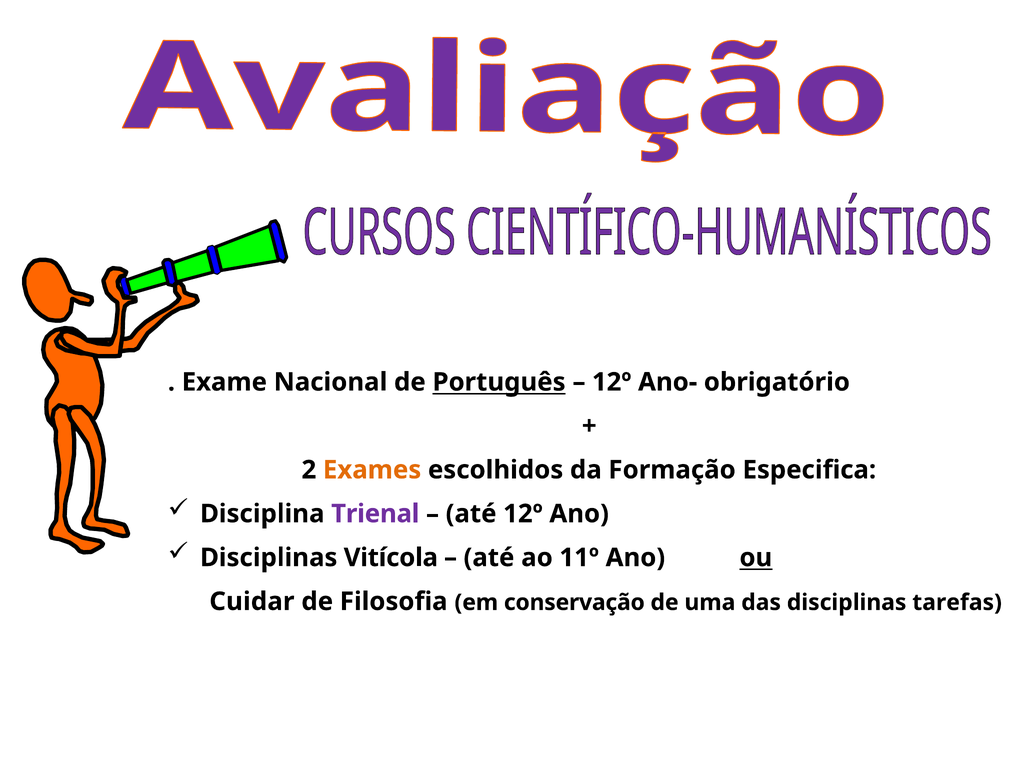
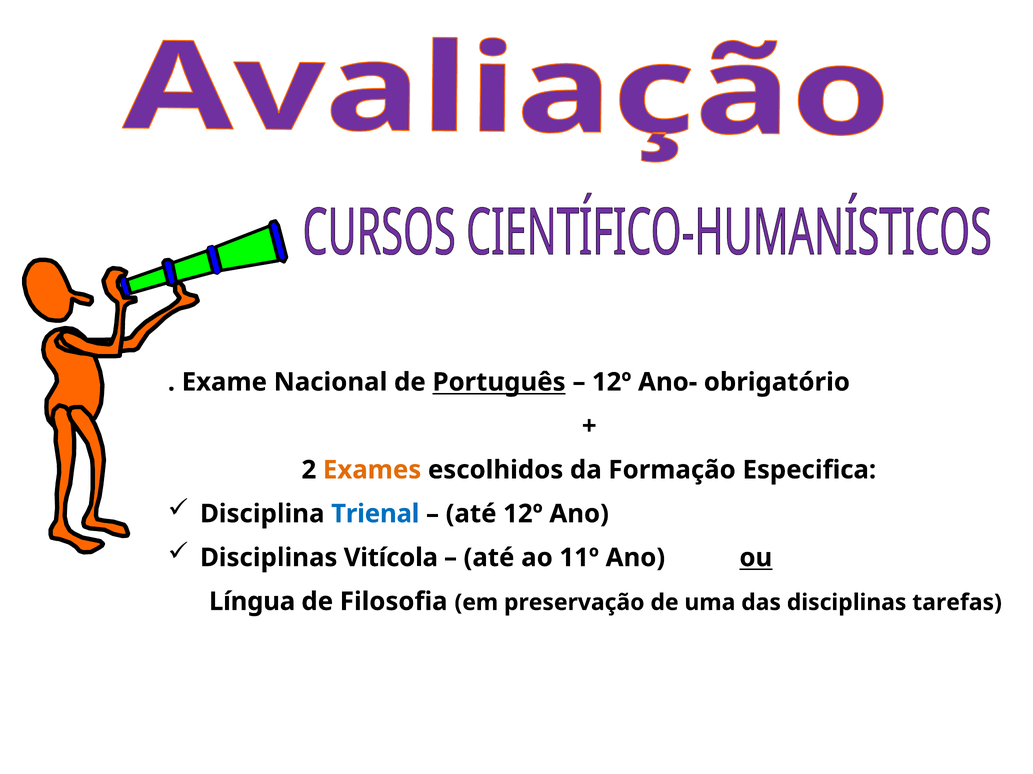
Trienal colour: purple -> blue (375, 514)
Cuidar: Cuidar -> Língua (252, 602)
conservação: conservação -> preservação (574, 603)
